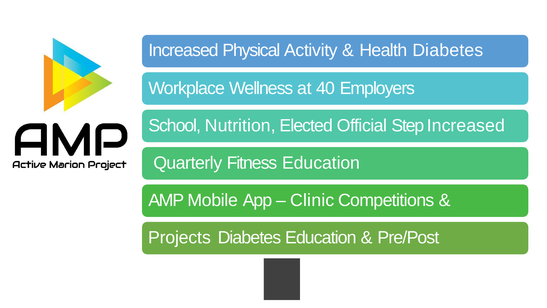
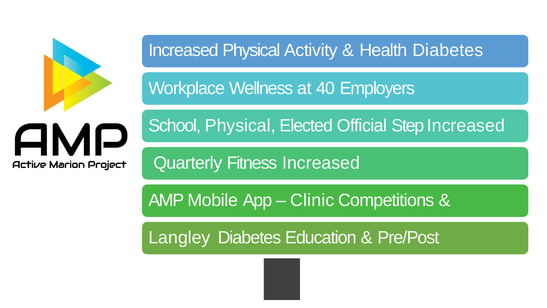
School Nutrition: Nutrition -> Physical (240, 126)
Fitness Education: Education -> Increased (321, 163)
Projects: Projects -> Langley (179, 237)
